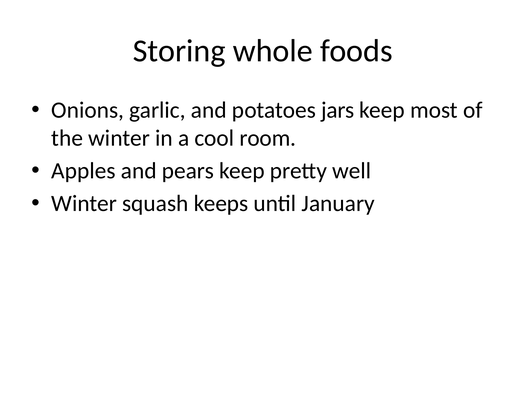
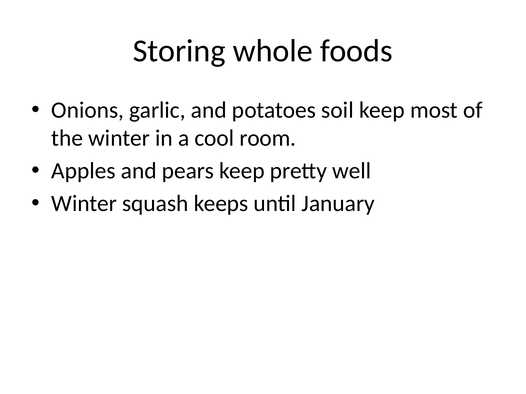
jars: jars -> soil (338, 110)
